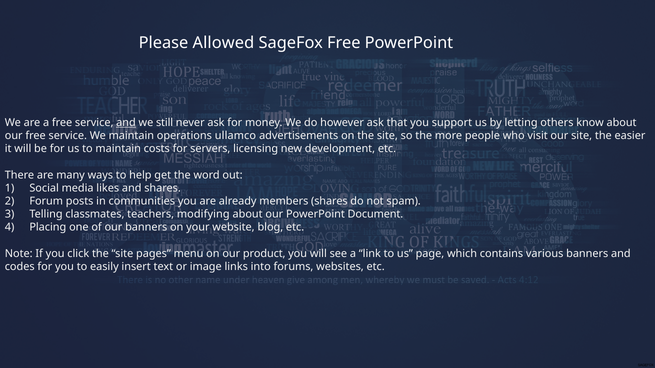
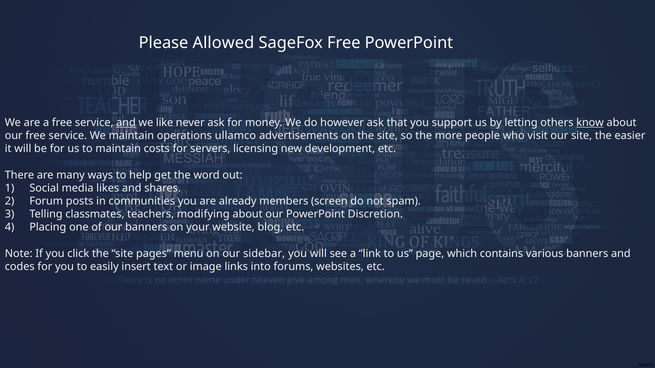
still: still -> like (165, 123)
know underline: none -> present (590, 123)
members shares: shares -> screen (329, 201)
Document: Document -> Discretion (375, 214)
product: product -> sidebar (264, 254)
